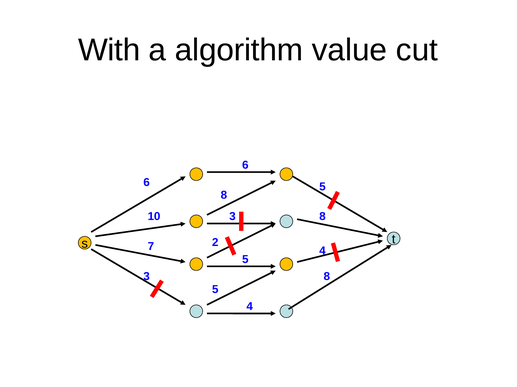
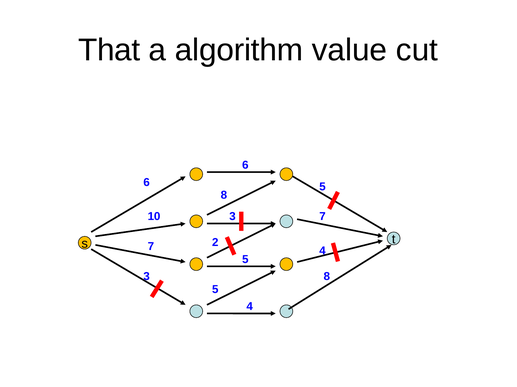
With: With -> That (109, 50)
3 8: 8 -> 7 (323, 217)
